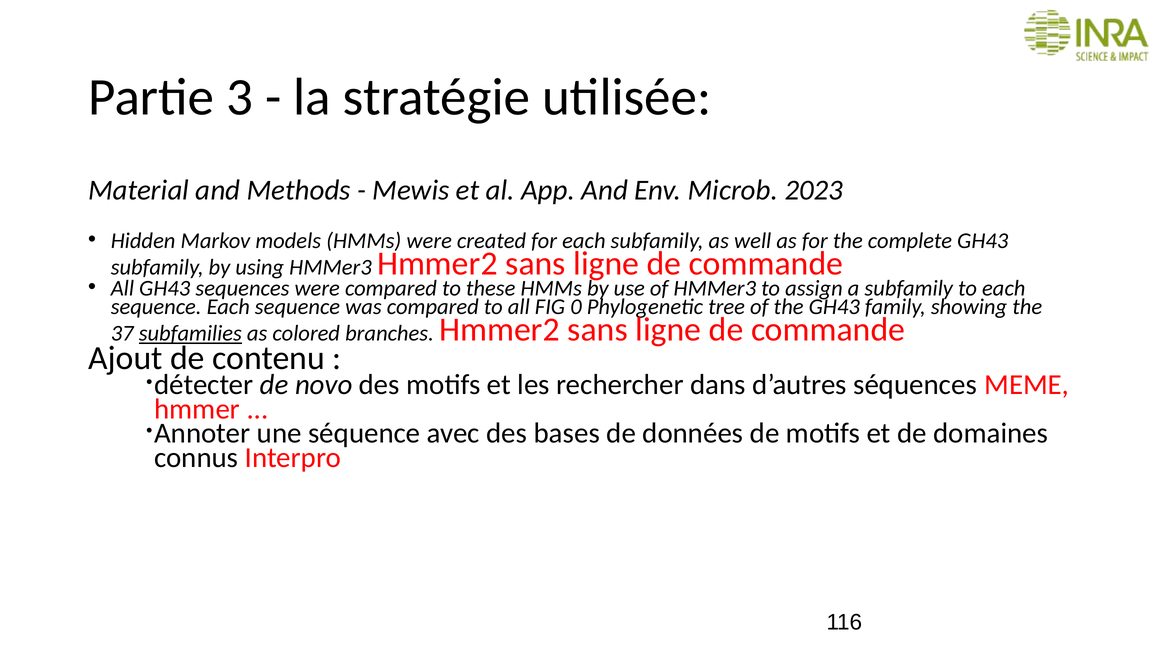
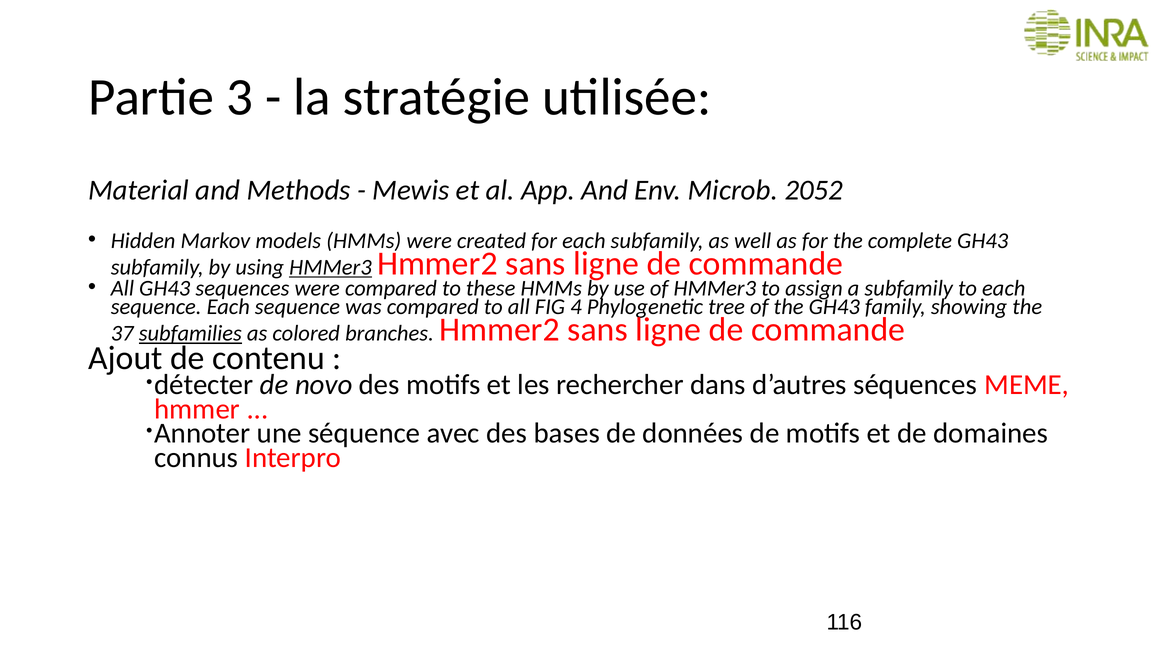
2023: 2023 -> 2052 (814, 190)
HMMer3 underline: none -> present (330, 267)
0: 0 -> 4 (576, 307)
